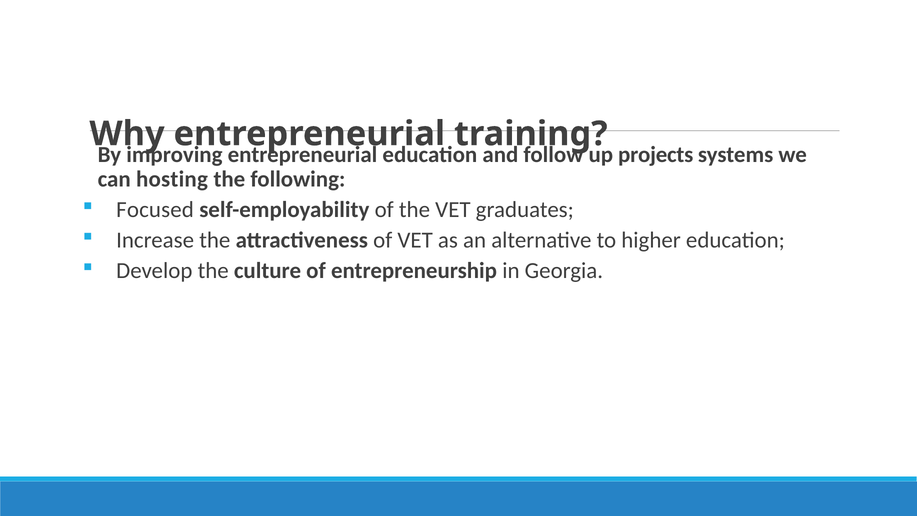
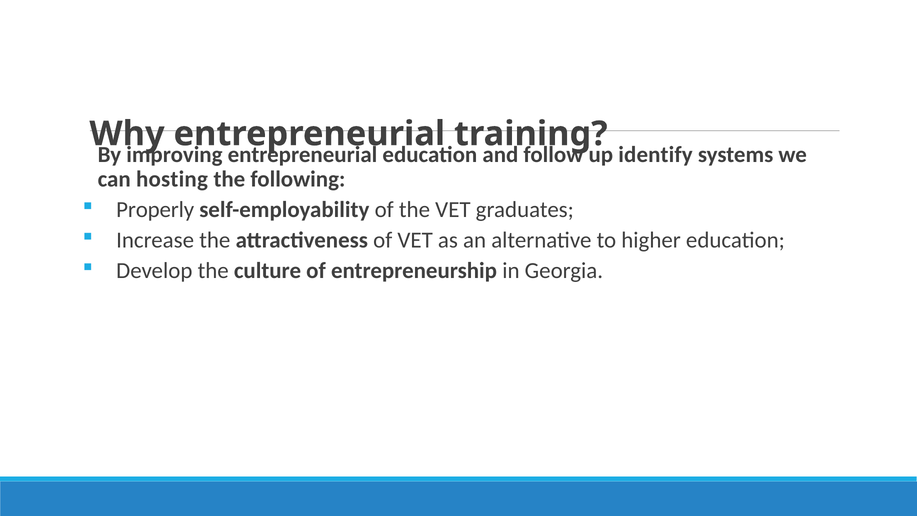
projects: projects -> identify (655, 155)
Focused: Focused -> Properly (155, 210)
